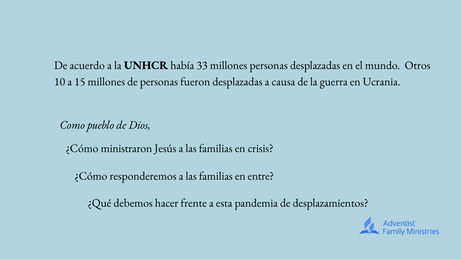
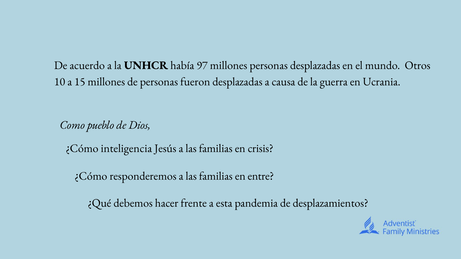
33: 33 -> 97 (202, 65)
ministraron: ministraron -> inteligencia (126, 148)
